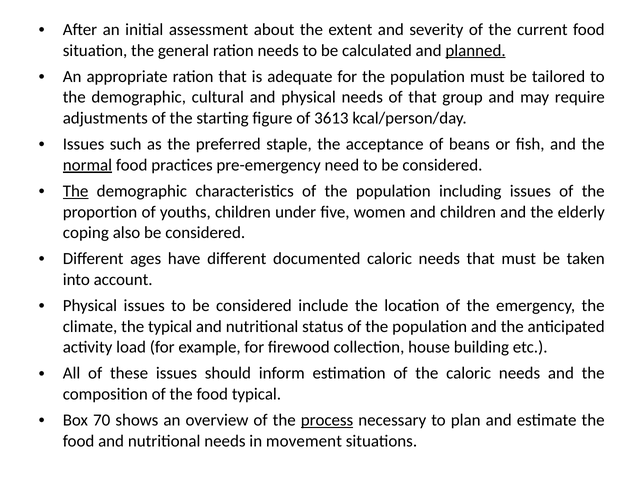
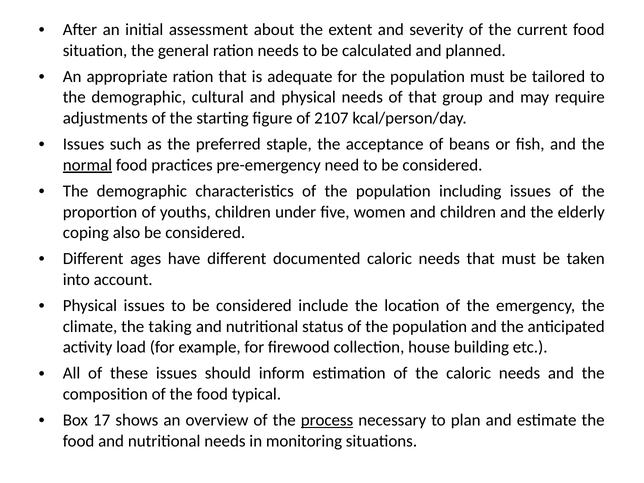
planned underline: present -> none (476, 50)
3613: 3613 -> 2107 (331, 118)
The underline: present -> none (76, 191)
the typical: typical -> taking (170, 326)
70: 70 -> 17 (102, 420)
movement: movement -> monitoring (304, 441)
